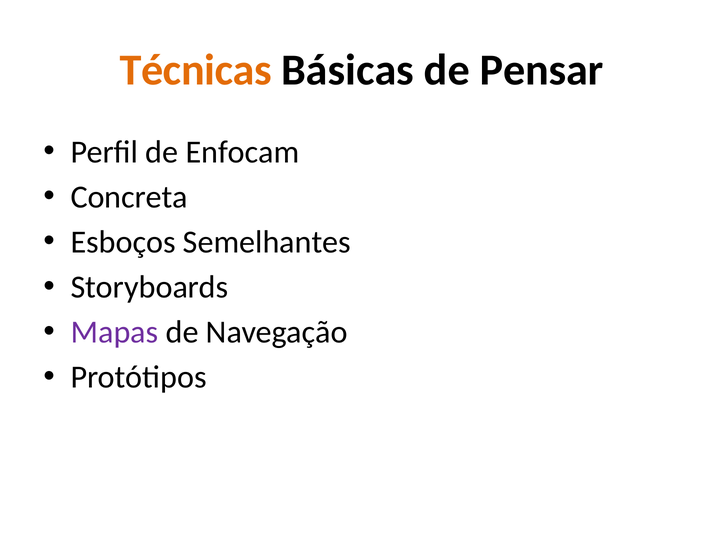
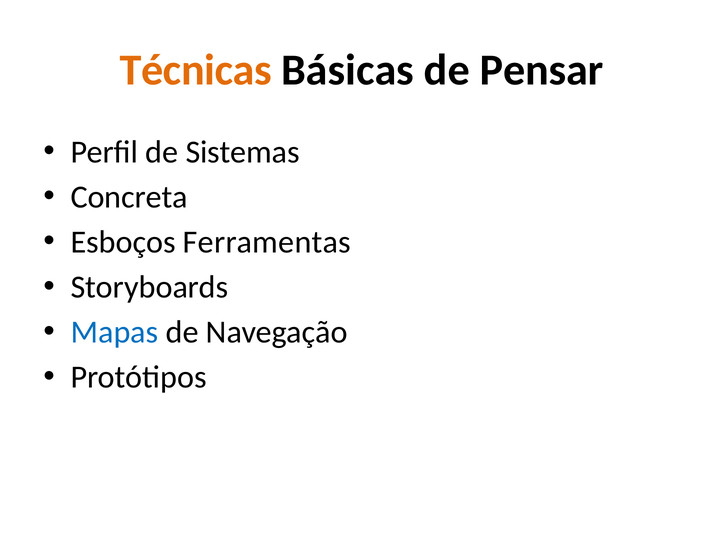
Enfocam: Enfocam -> Sistemas (243, 152)
Semelhantes: Semelhantes -> Ferramentas (267, 242)
Mapas colour: purple -> blue (114, 332)
